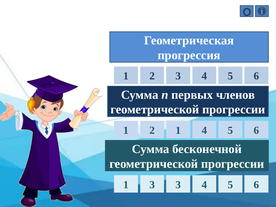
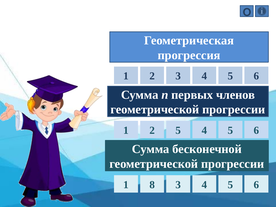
2 1: 1 -> 5 (178, 130)
1 3: 3 -> 8 (152, 185)
